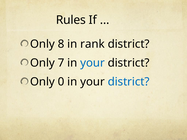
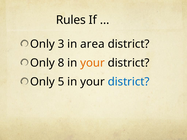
8: 8 -> 3 (61, 44)
rank: rank -> area (92, 44)
7: 7 -> 8 (61, 63)
your colour: blue -> orange (92, 63)
0: 0 -> 5 (61, 82)
